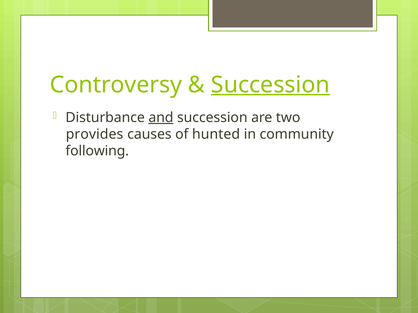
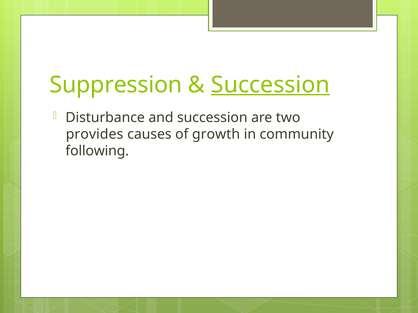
Controversy: Controversy -> Suppression (116, 85)
and underline: present -> none (161, 118)
hunted: hunted -> growth (216, 134)
